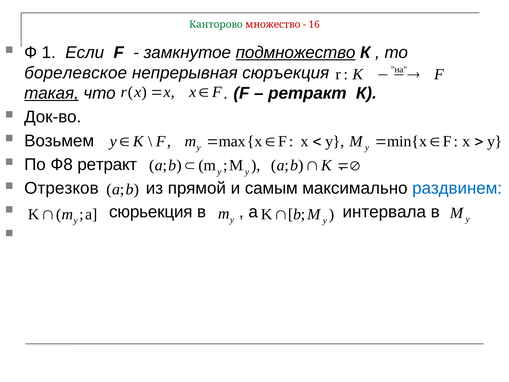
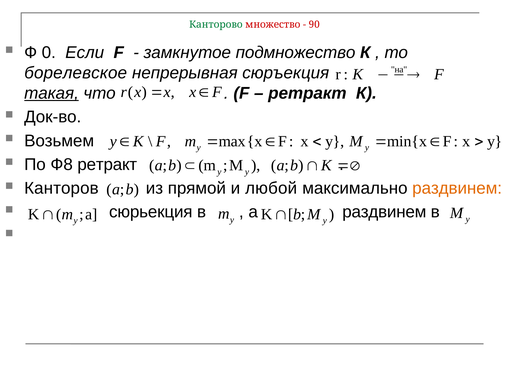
16: 16 -> 90 (314, 25)
1: 1 -> 0 (49, 52)
подмножество underline: present -> none (296, 52)
Отрезков: Отрезков -> Канторов (61, 188)
самым: самым -> любой (271, 188)
раздвинем colour: blue -> orange (457, 188)
а интервала: интервала -> раздвинем (384, 212)
